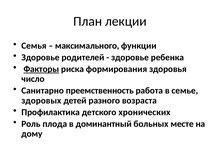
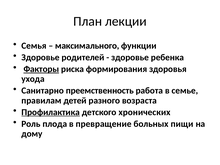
число: число -> ухода (33, 79)
здоровых: здоровых -> правилам (41, 101)
Профилактика underline: none -> present (51, 112)
доминантный: доминантный -> превращение (104, 124)
месте: месте -> пищи (182, 124)
